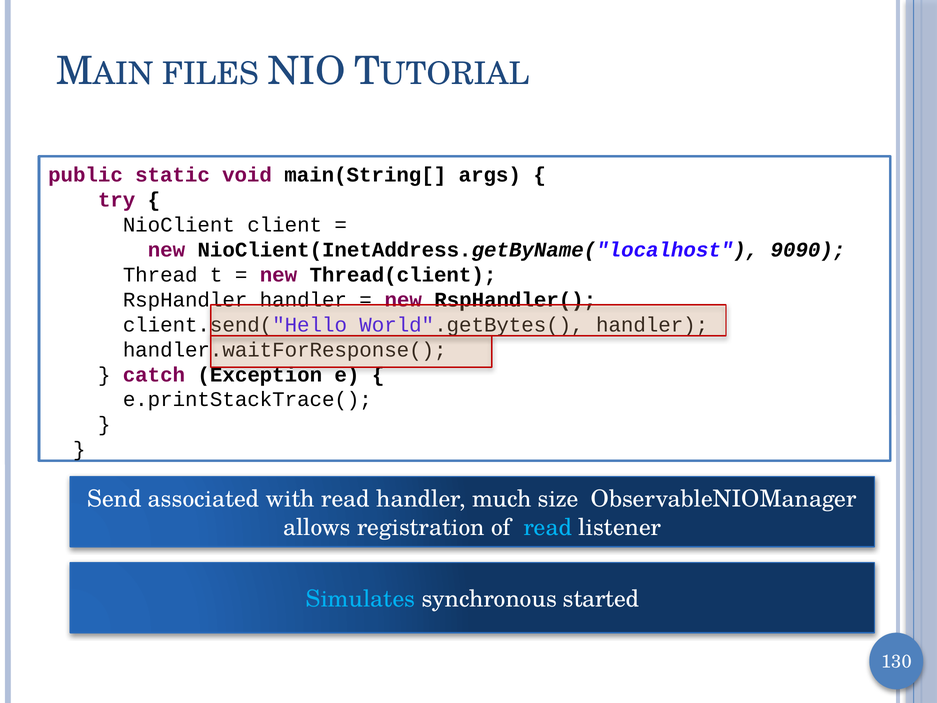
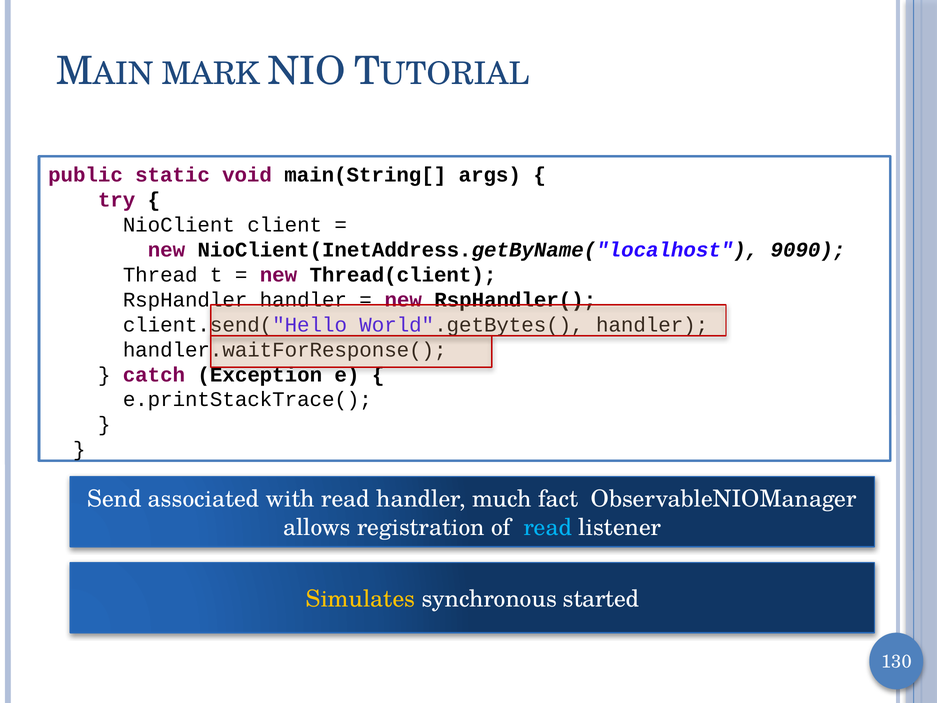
FILES: FILES -> MARK (211, 74)
size: size -> fact (558, 499)
Simulates colour: light blue -> yellow (360, 599)
